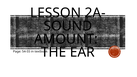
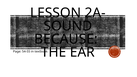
AMOUNT: AMOUNT -> BECAUSE (66, 39)
